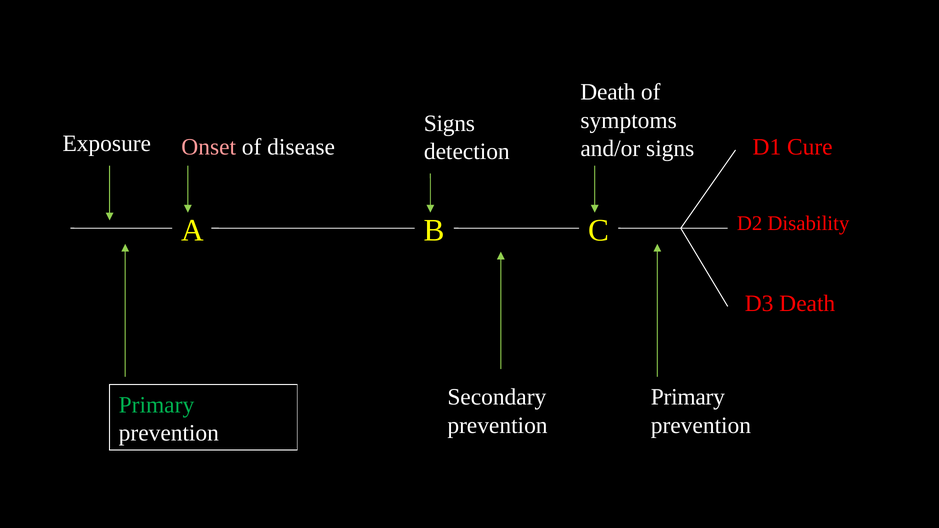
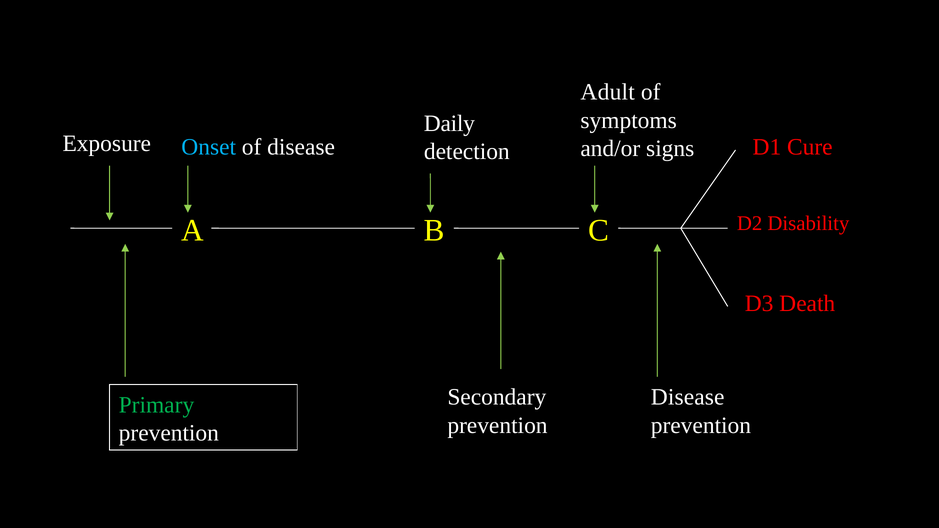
Death: Death -> Adult (608, 92)
Signs: Signs -> Daily (449, 123)
Onset colour: pink -> light blue (209, 147)
Primary: Primary -> Disease (688, 397)
